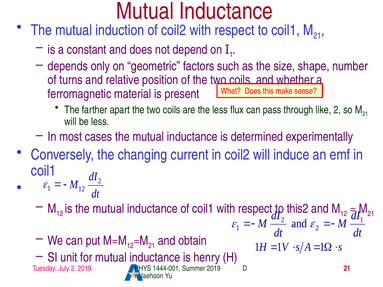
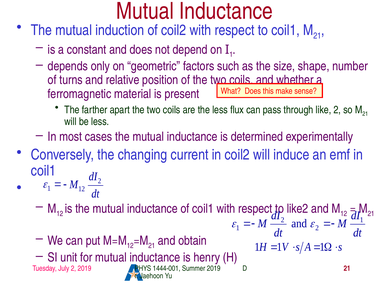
this2: this2 -> like2 (298, 209)
